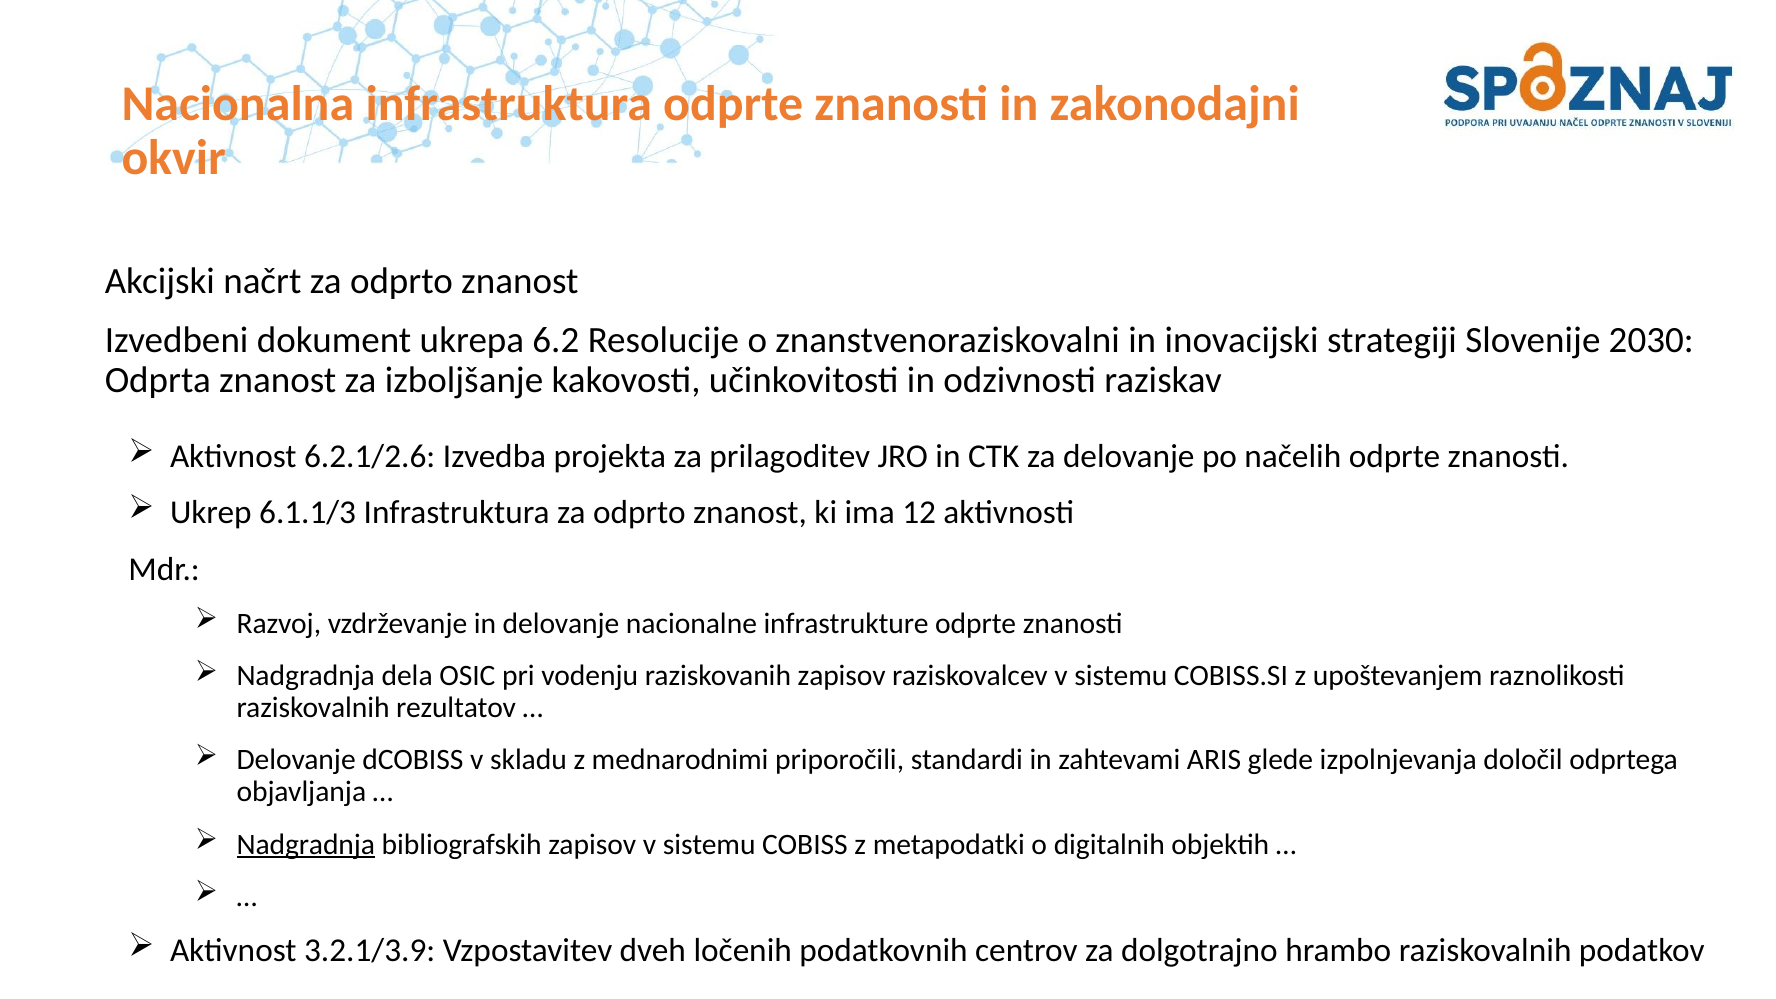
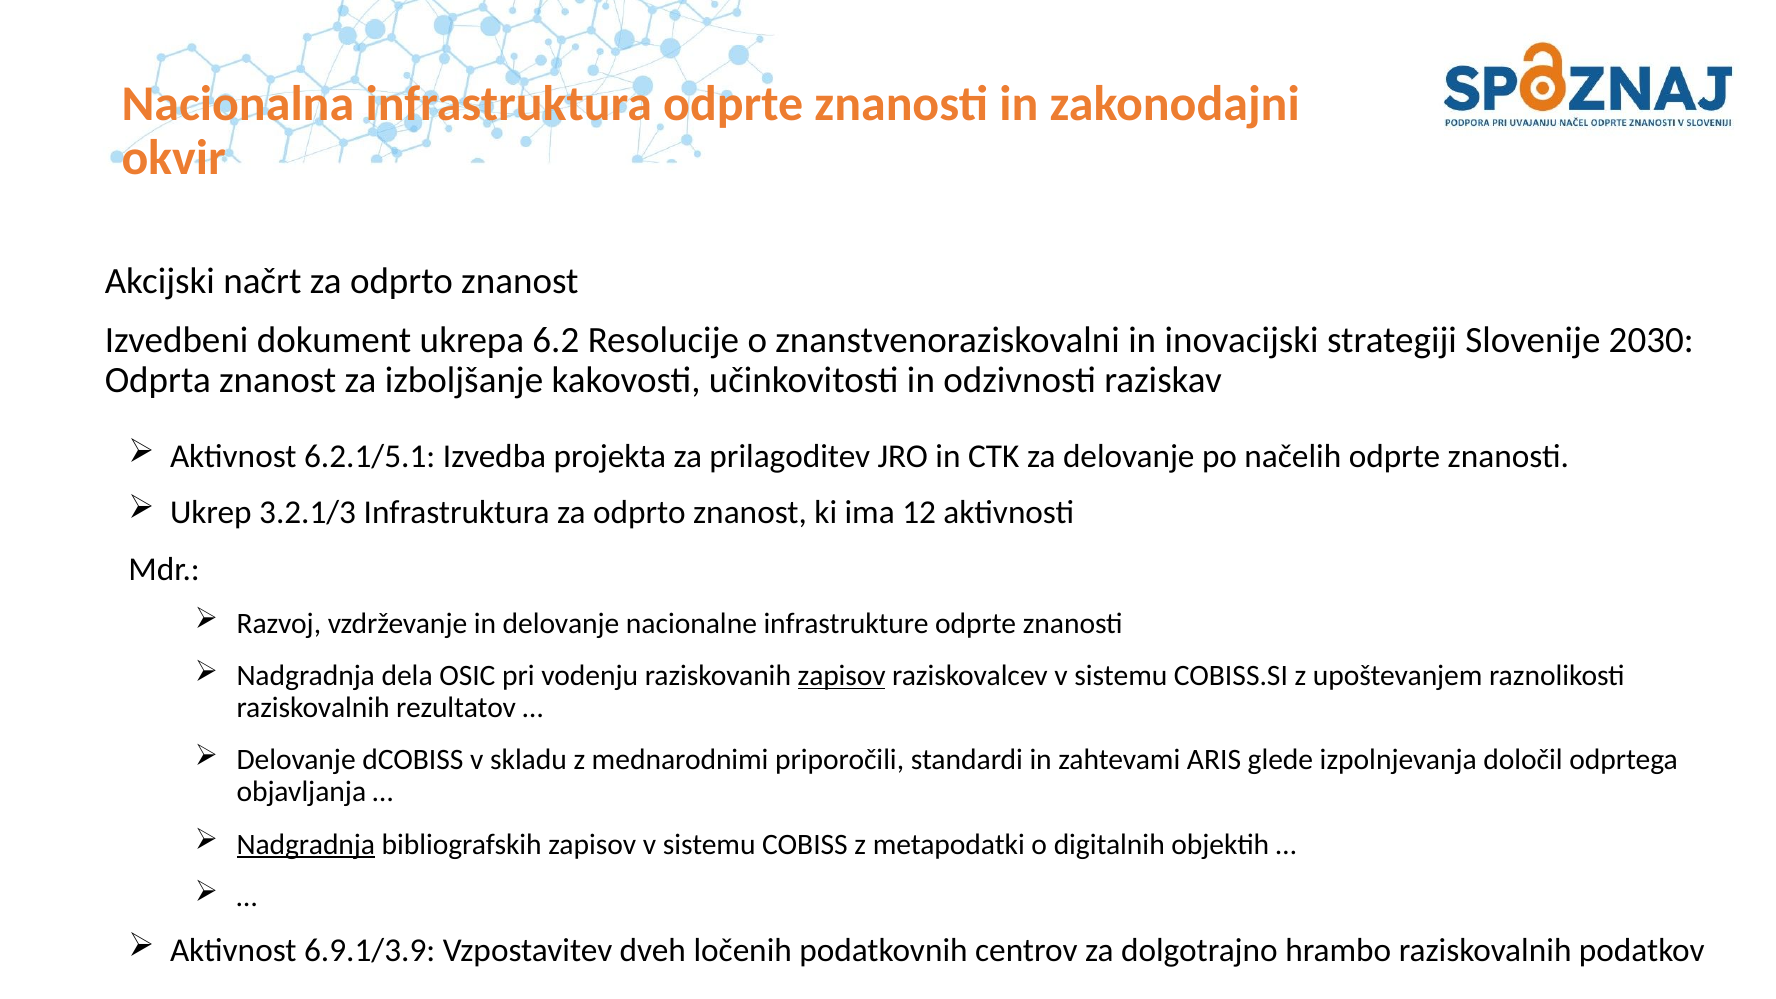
6.2.1/2.6: 6.2.1/2.6 -> 6.2.1/5.1 (370, 457)
6.1.1/3: 6.1.1/3 -> 3.2.1/3 (308, 513)
zapisov underline: none -> present (842, 676)
3.2.1/3.9: 3.2.1/3.9 -> 6.9.1/3.9 (370, 951)
